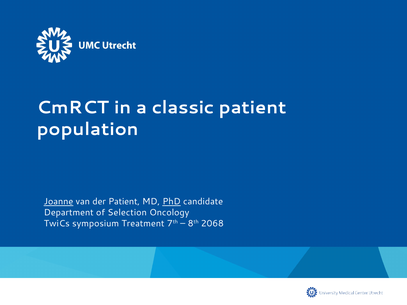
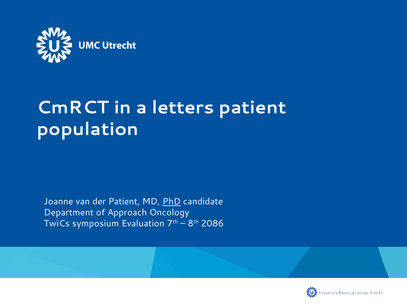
classic: classic -> letters (183, 108)
Joanne underline: present -> none (59, 202)
Selection: Selection -> Approach (127, 213)
Treatment: Treatment -> Evaluation (143, 224)
2068: 2068 -> 2086 (212, 224)
